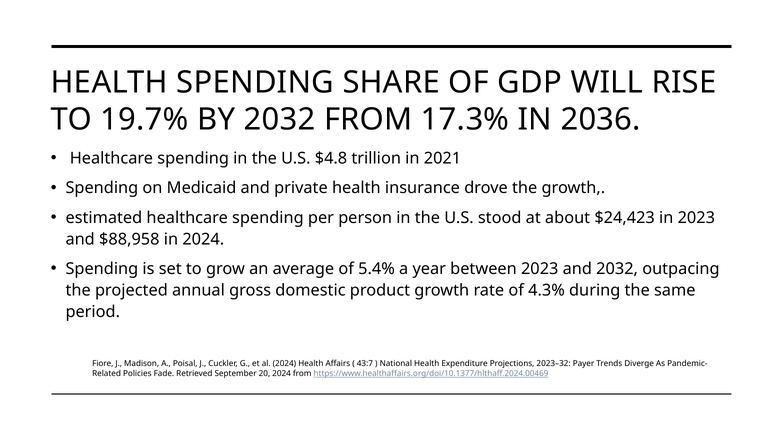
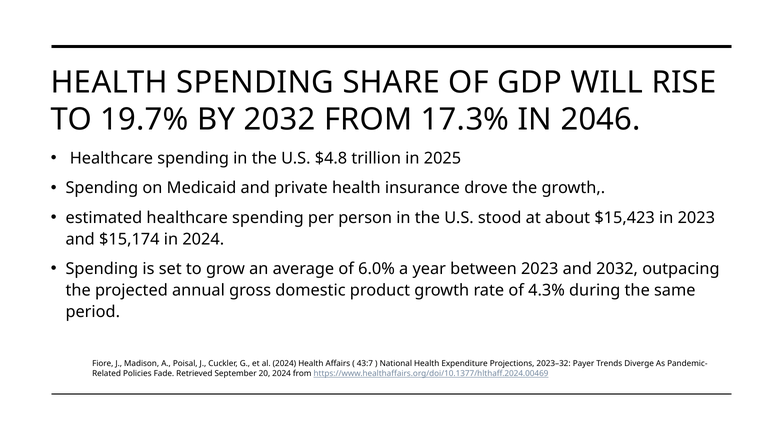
2036: 2036 -> 2046 (601, 120)
2021: 2021 -> 2025 (442, 159)
$24,423: $24,423 -> $15,423 (625, 218)
$88,958: $88,958 -> $15,174 (129, 239)
5.4%: 5.4% -> 6.0% (377, 269)
